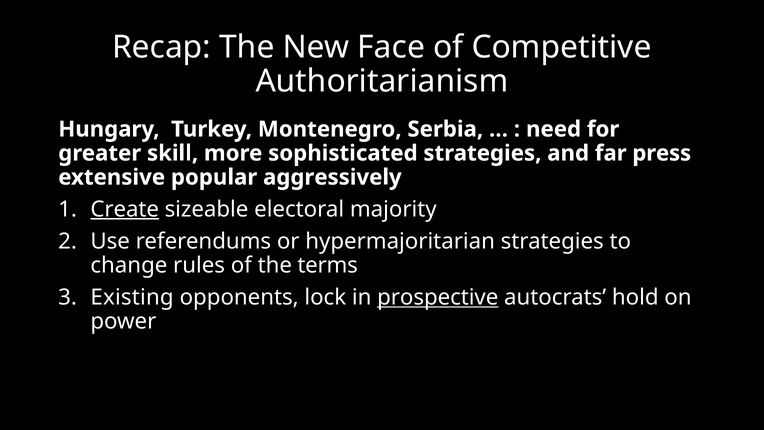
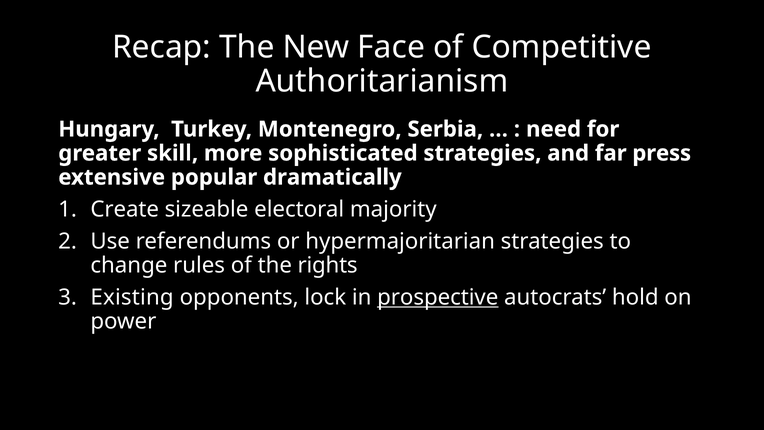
aggressively: aggressively -> dramatically (332, 177)
Create underline: present -> none (125, 209)
terms: terms -> rights (328, 265)
